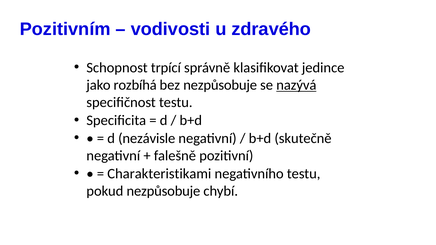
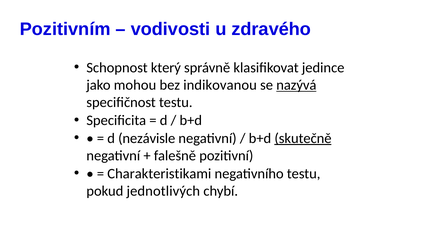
trpící: trpící -> který (166, 68)
rozbíhá: rozbíhá -> mohou (135, 85)
bez nezpůsobuje: nezpůsobuje -> indikovanou (220, 85)
skutečně underline: none -> present (303, 138)
pokud nezpůsobuje: nezpůsobuje -> jednotlivých (163, 191)
